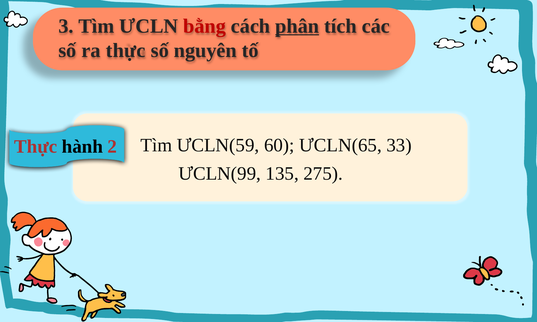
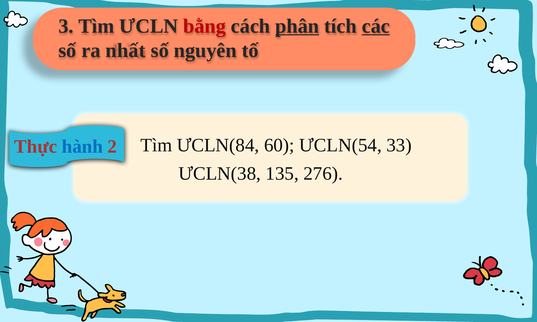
các underline: none -> present (376, 26)
ra thực: thực -> nhất (126, 50)
ƯCLN(59: ƯCLN(59 -> ƯCLN(84 (218, 145)
ƯCLN(65: ƯCLN(65 -> ƯCLN(54 (340, 145)
hành colour: black -> blue (82, 147)
ƯCLN(99: ƯCLN(99 -> ƯCLN(38 (220, 174)
275: 275 -> 276 (323, 174)
